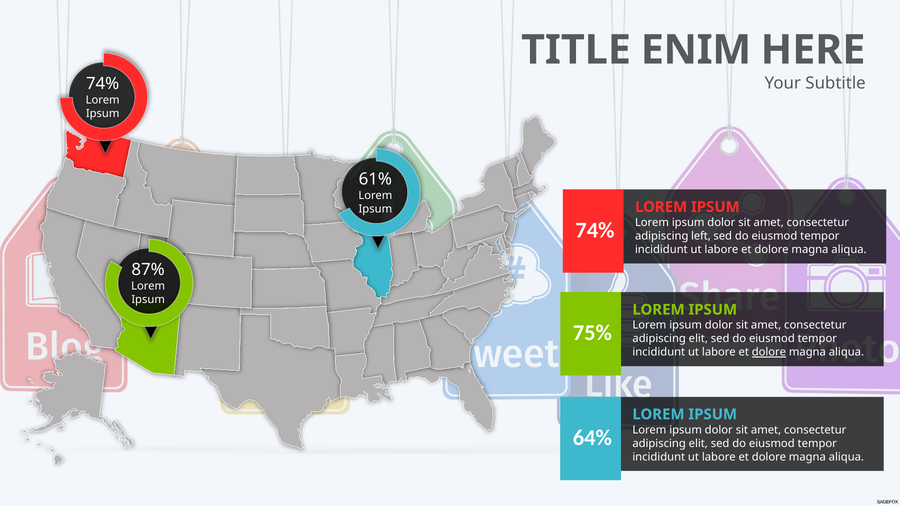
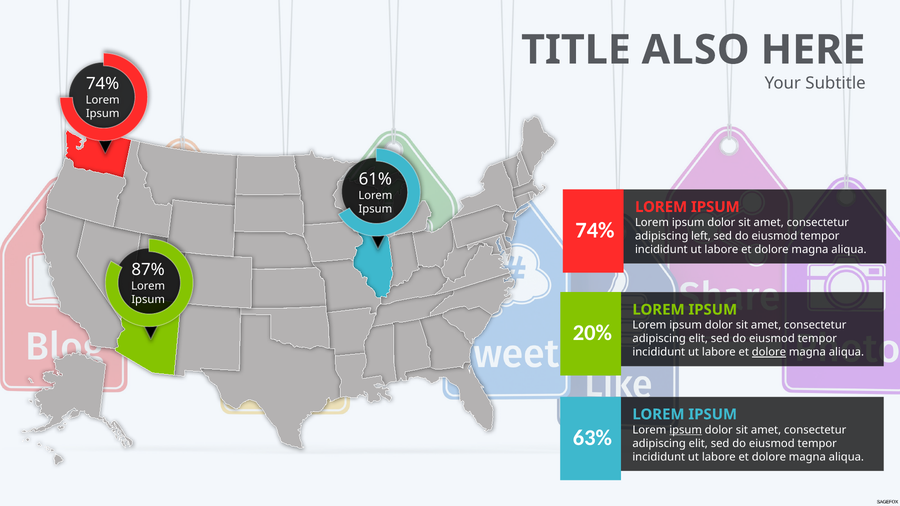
ENIM: ENIM -> ALSO (696, 50)
75%: 75% -> 20% (592, 333)
ipsum underline: none -> present (686, 430)
64%: 64% -> 63% (592, 438)
